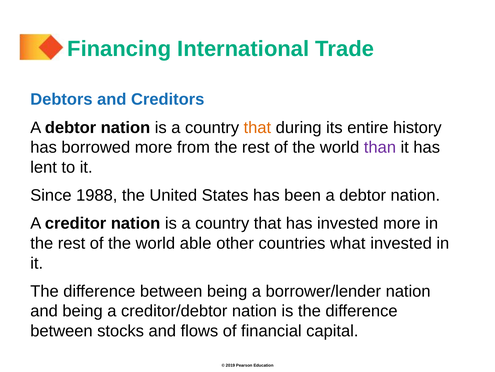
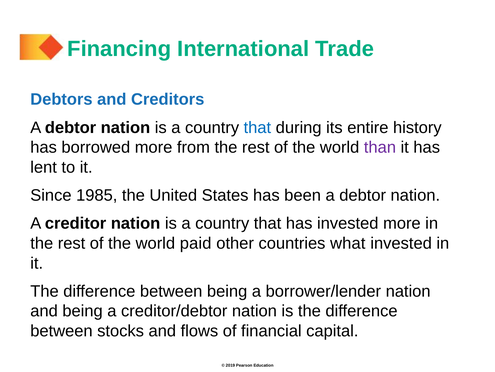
that colour: orange -> blue (257, 127)
1988: 1988 -> 1985 (97, 195)
able: able -> paid (196, 243)
